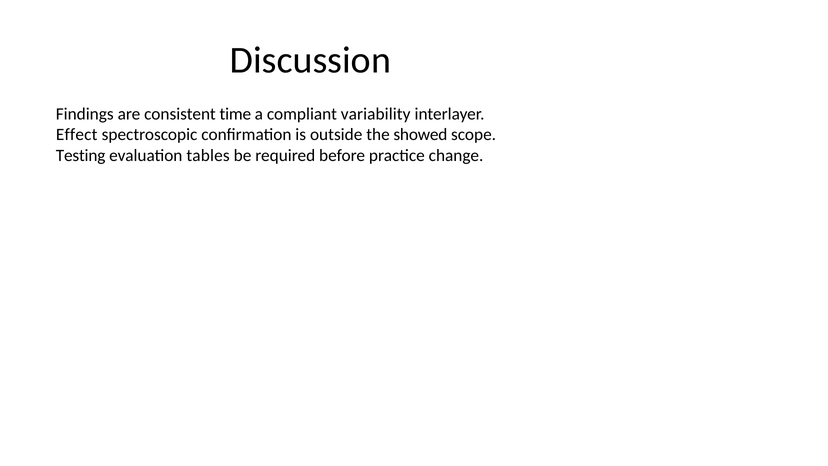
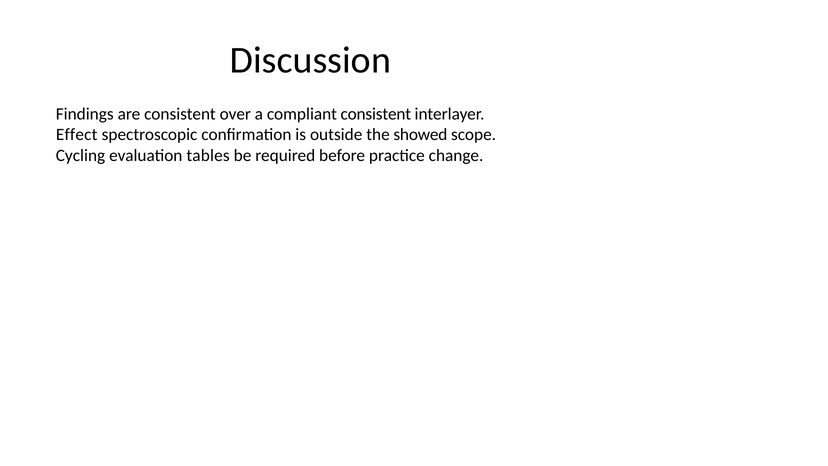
time: time -> over (235, 114)
compliant variability: variability -> consistent (376, 114)
Testing: Testing -> Cycling (80, 155)
